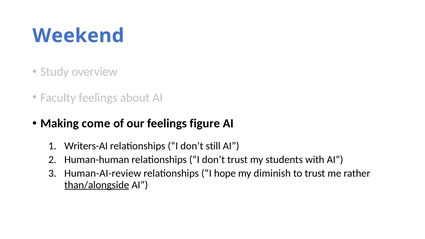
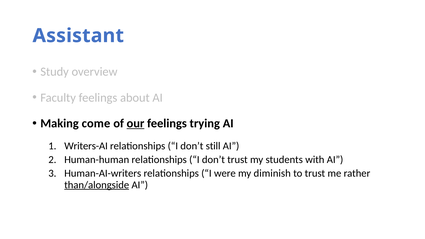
Weekend: Weekend -> Assistant (78, 36)
our underline: none -> present (136, 123)
figure: figure -> trying (205, 123)
Human-AI-review: Human-AI-review -> Human-AI-writers (103, 173)
hope: hope -> were (225, 173)
